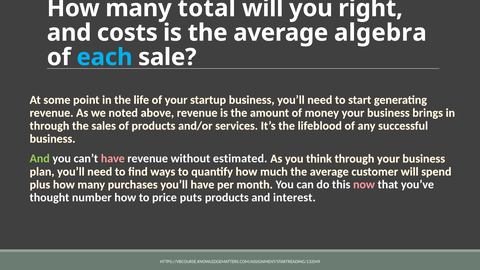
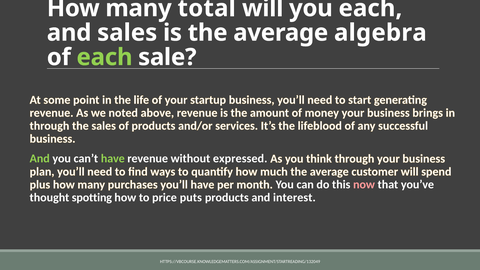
you right: right -> each (370, 8)
and costs: costs -> sales (127, 33)
each colour: light blue -> light green (105, 57)
have colour: pink -> light green (113, 159)
estimated: estimated -> expressed (240, 159)
number: number -> spotting (92, 197)
